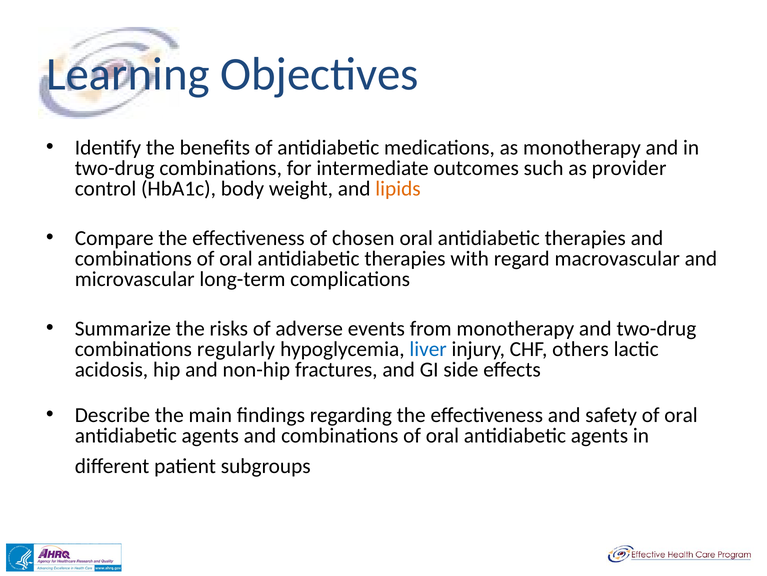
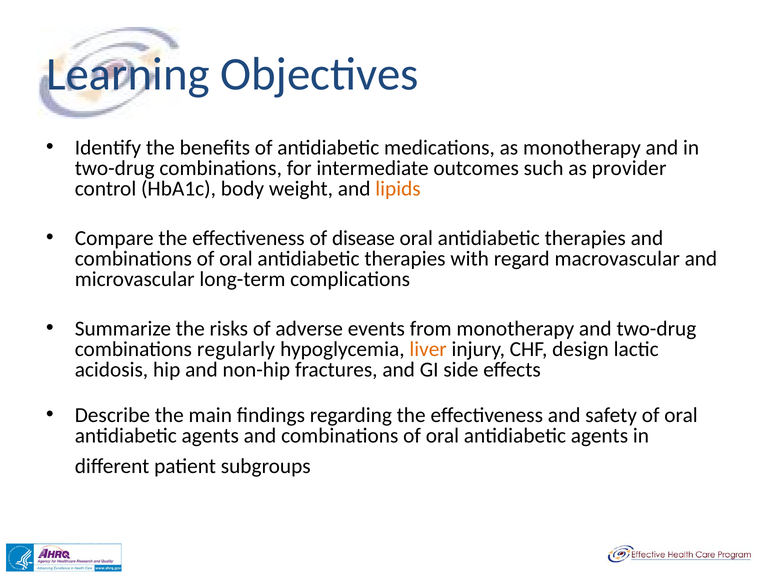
chosen: chosen -> disease (363, 238)
liver colour: blue -> orange (428, 349)
others: others -> design (581, 349)
